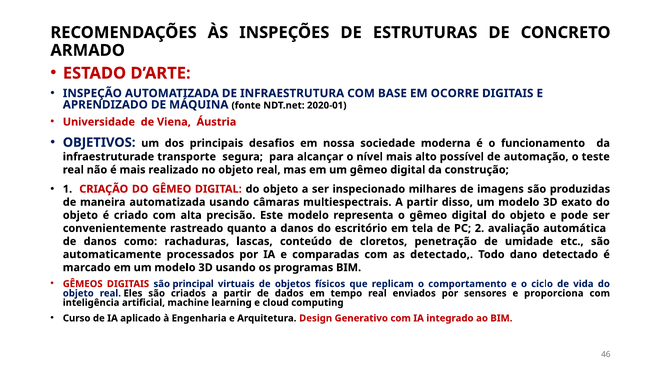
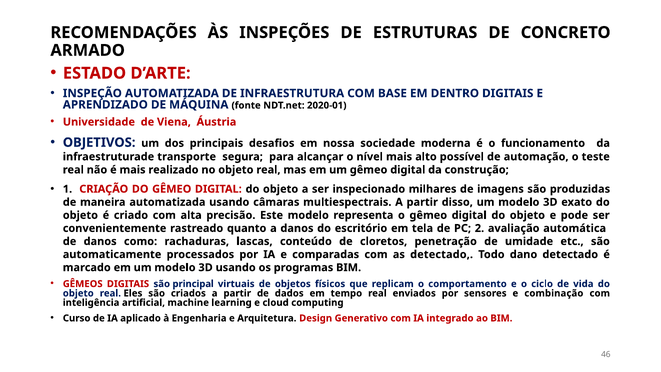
OCORRE: OCORRE -> DENTRO (455, 93)
proporciona: proporciona -> combinação (554, 293)
